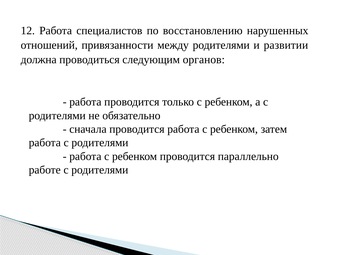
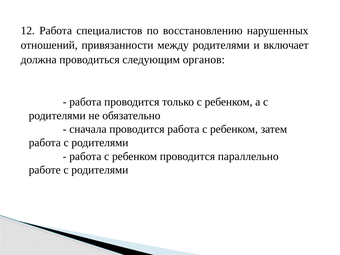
развитии: развитии -> включает (286, 45)
